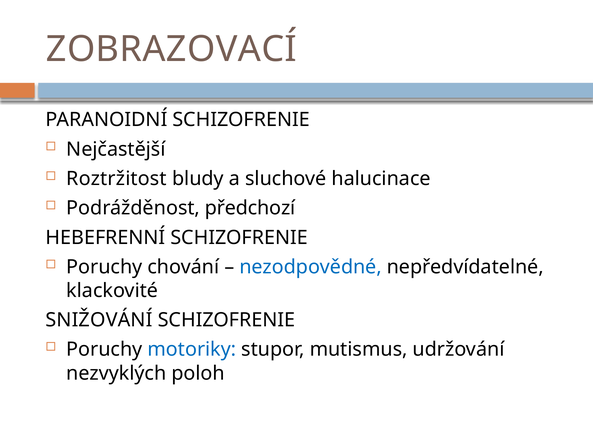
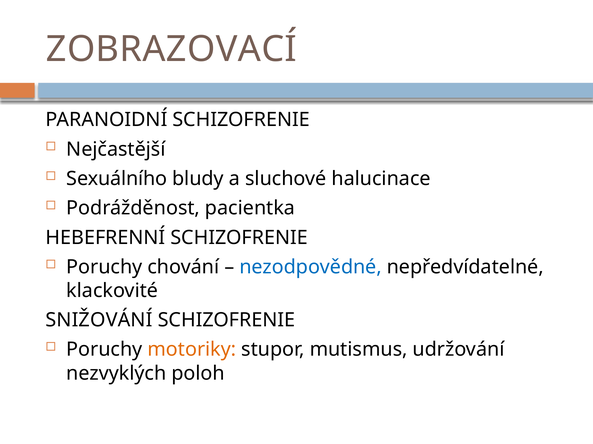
Roztržitost: Roztržitost -> Sexuálního (117, 179)
předchozí: předchozí -> pacientka (250, 208)
motoriky colour: blue -> orange (192, 350)
